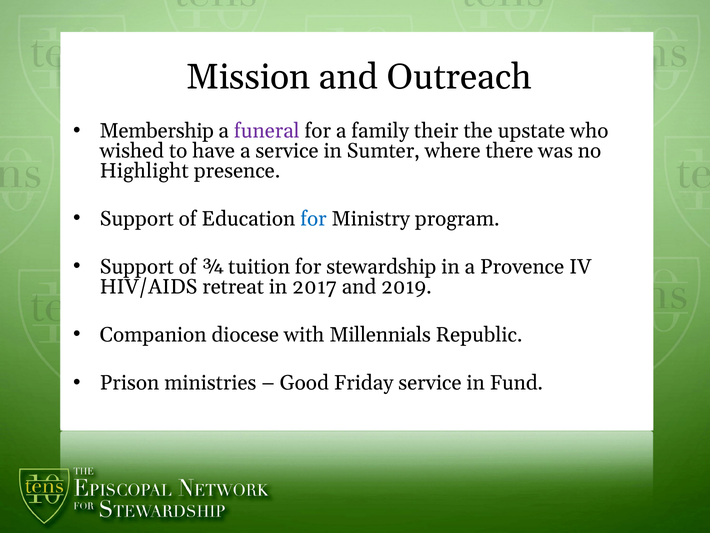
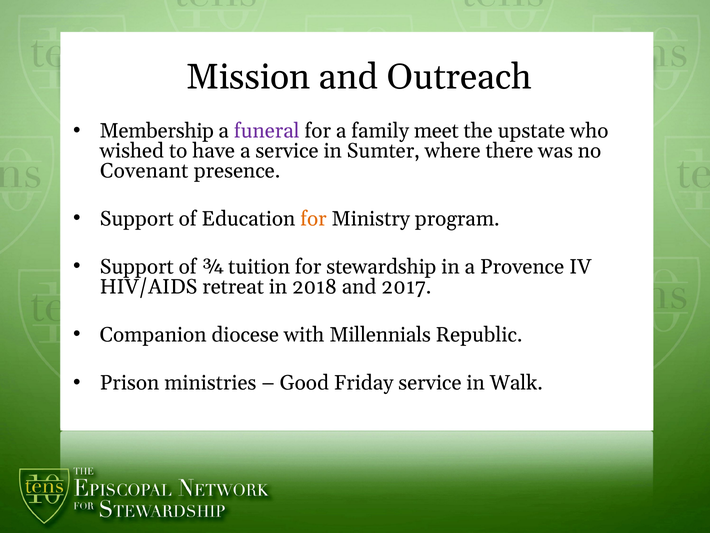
their: their -> meet (436, 131)
Highlight: Highlight -> Covenant (144, 171)
for colour: blue -> orange (313, 219)
2017: 2017 -> 2018 (315, 287)
2019: 2019 -> 2017 (406, 287)
Fund: Fund -> Walk (516, 383)
